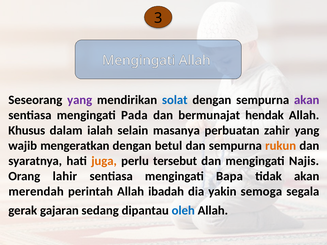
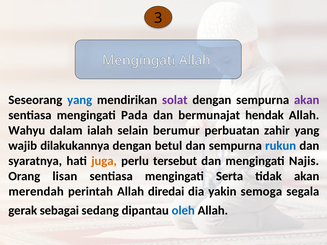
yang colour: purple -> blue (80, 100)
solat colour: blue -> purple (175, 100)
Khusus: Khusus -> Wahyu (27, 131)
masanya: masanya -> berumur (176, 131)
mengeratkan: mengeratkan -> dilakukannya (75, 146)
rukun colour: orange -> blue (281, 146)
lahir: lahir -> lisan (65, 176)
Bapa: Bapa -> Serta (230, 176)
ibadah: ibadah -> diredai (166, 192)
gajaran: gajaran -> sebagai (59, 211)
